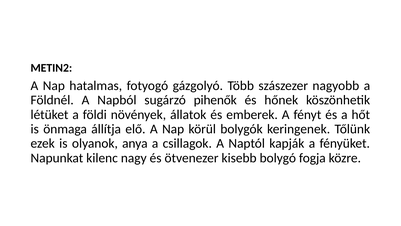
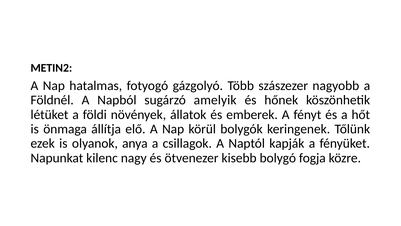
pihenők: pihenők -> amelyik (215, 100)
